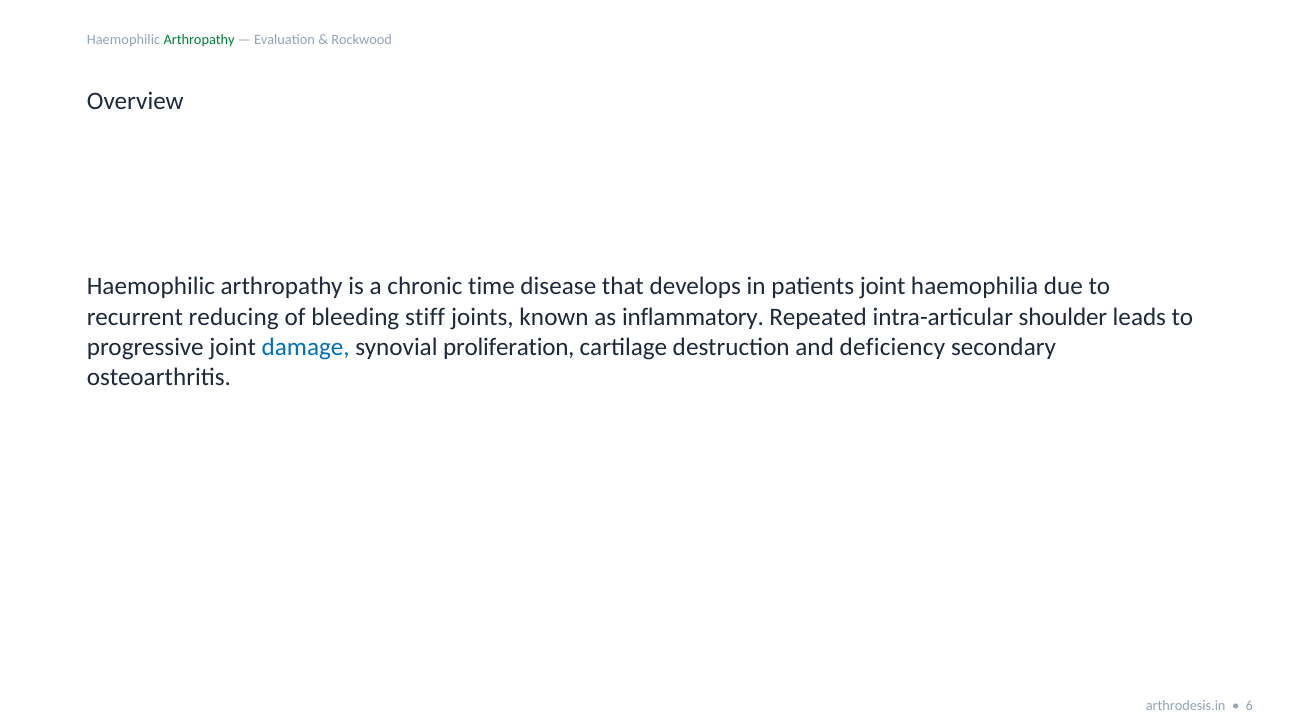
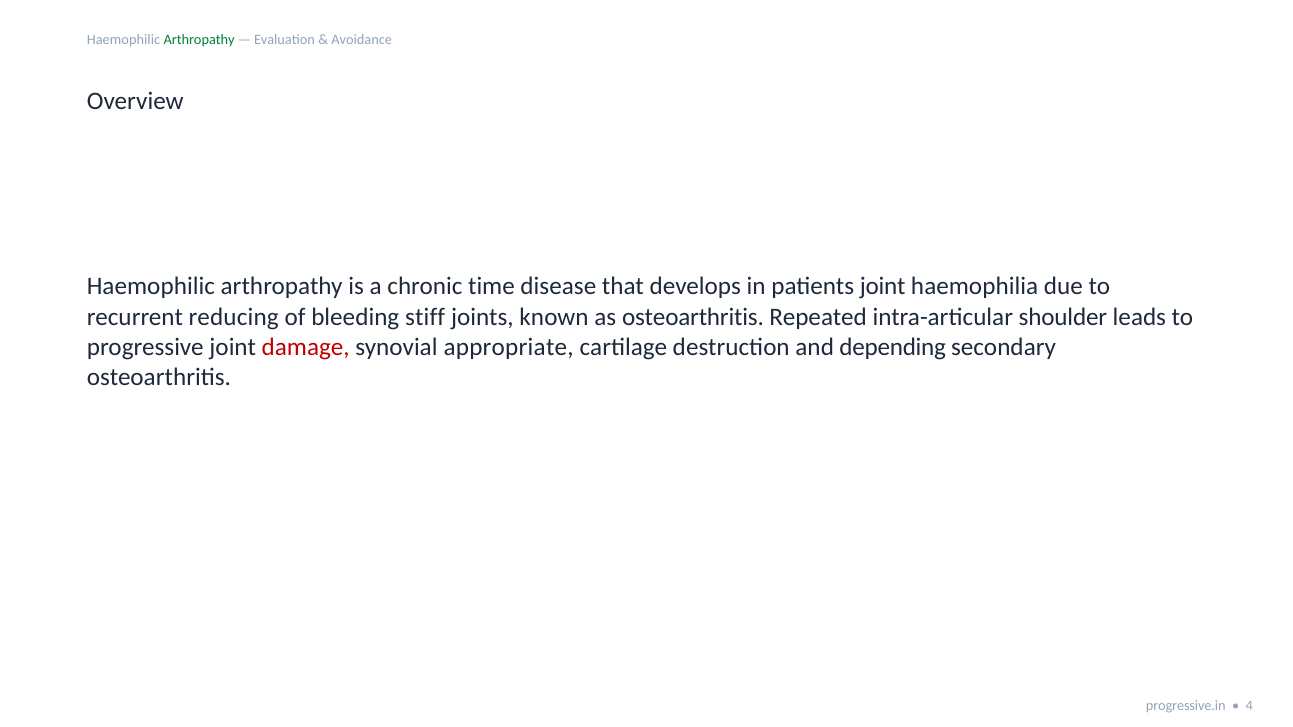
Rockwood: Rockwood -> Avoidance (362, 40)
as inflammatory: inflammatory -> osteoarthritis (693, 317)
damage colour: blue -> red (306, 347)
proliferation: proliferation -> appropriate (509, 347)
deficiency: deficiency -> depending (893, 347)
arthrodesis.in: arthrodesis.in -> progressive.in (1186, 706)
6: 6 -> 4 (1249, 706)
